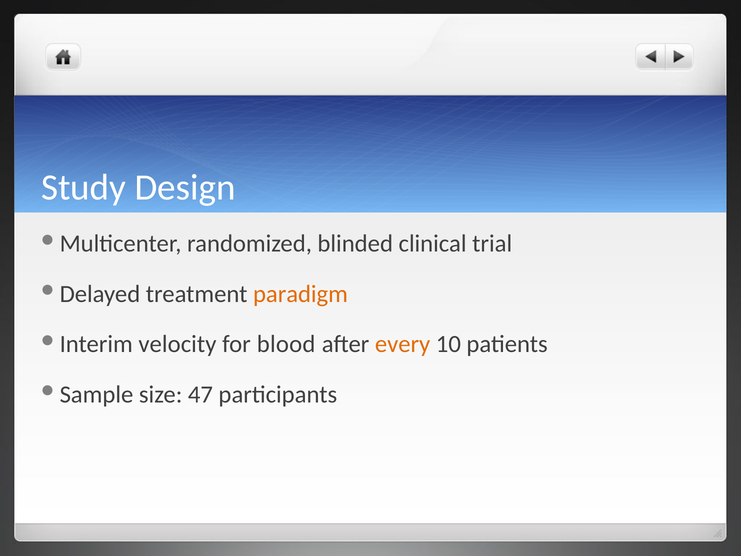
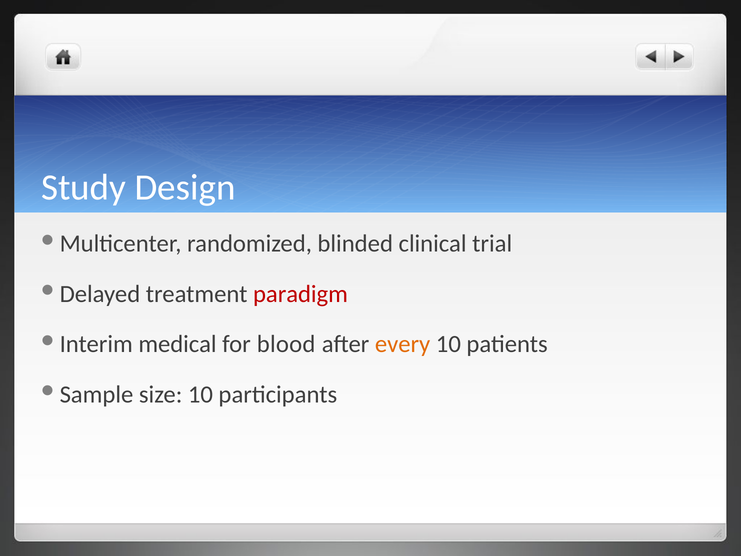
paradigm colour: orange -> red (300, 294)
velocity: velocity -> medical (177, 344)
size 47: 47 -> 10 (200, 394)
